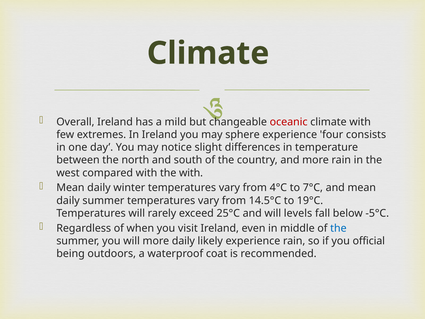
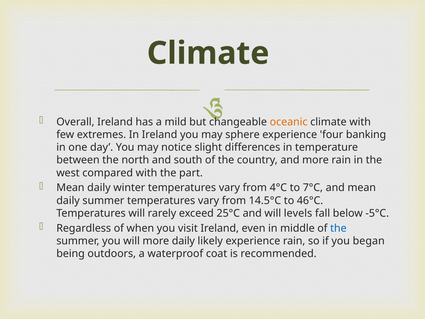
oceanic colour: red -> orange (289, 122)
consists: consists -> banking (366, 135)
the with: with -> part (191, 173)
19°C: 19°C -> 46°C (310, 200)
official: official -> began (369, 241)
